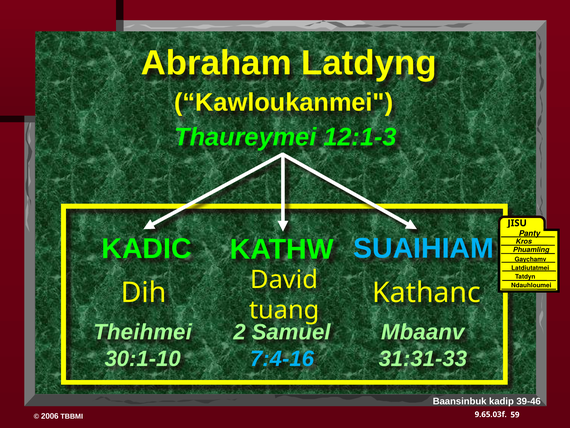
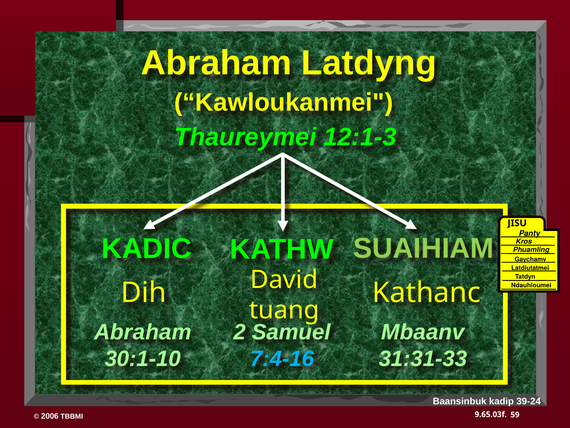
SUAIHIAM colour: light blue -> light green (424, 248)
Theihmei: Theihmei -> Abraham (143, 332)
39-46: 39-46 -> 39-24 (529, 401)
